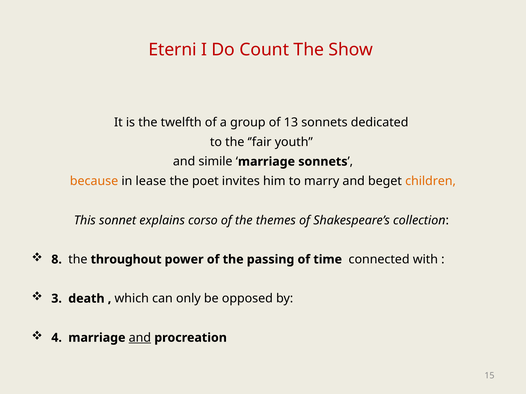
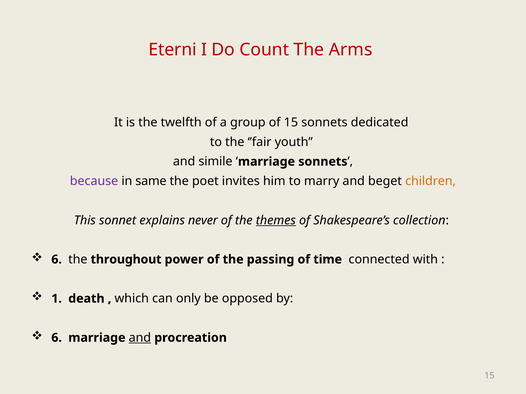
Show: Show -> Arms (351, 50)
of 13: 13 -> 15 (291, 123)
because colour: orange -> purple (94, 181)
lease: lease -> same (151, 181)
corso: corso -> never (203, 221)
themes underline: none -> present (276, 221)
8: 8 -> 6 (57, 260)
3: 3 -> 1 (57, 299)
4: 4 -> 6 (57, 338)
